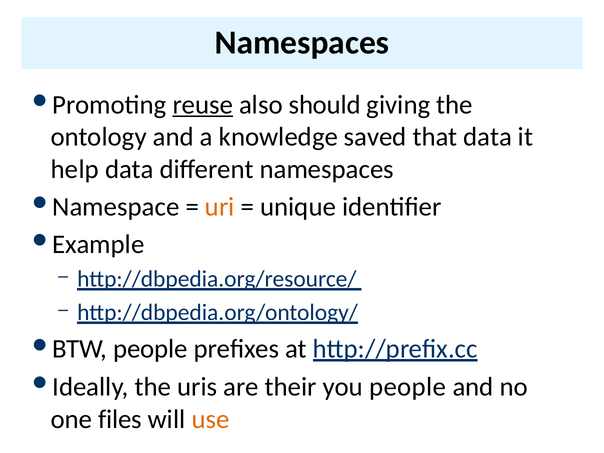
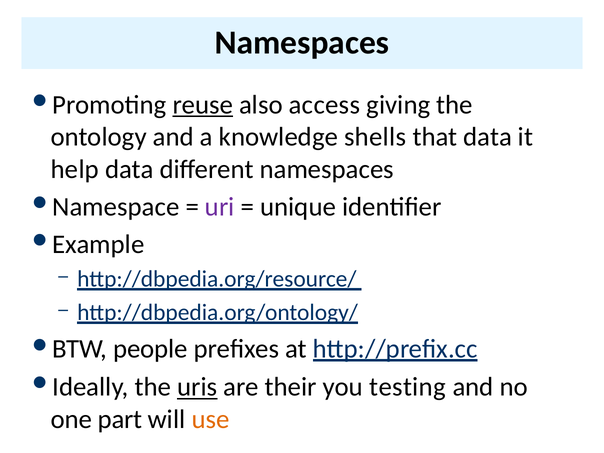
should: should -> access (324, 105)
saved: saved -> shells (375, 137)
uri colour: orange -> purple (220, 207)
uris underline: none -> present (197, 387)
you people: people -> testing (408, 387)
files: files -> part (120, 419)
